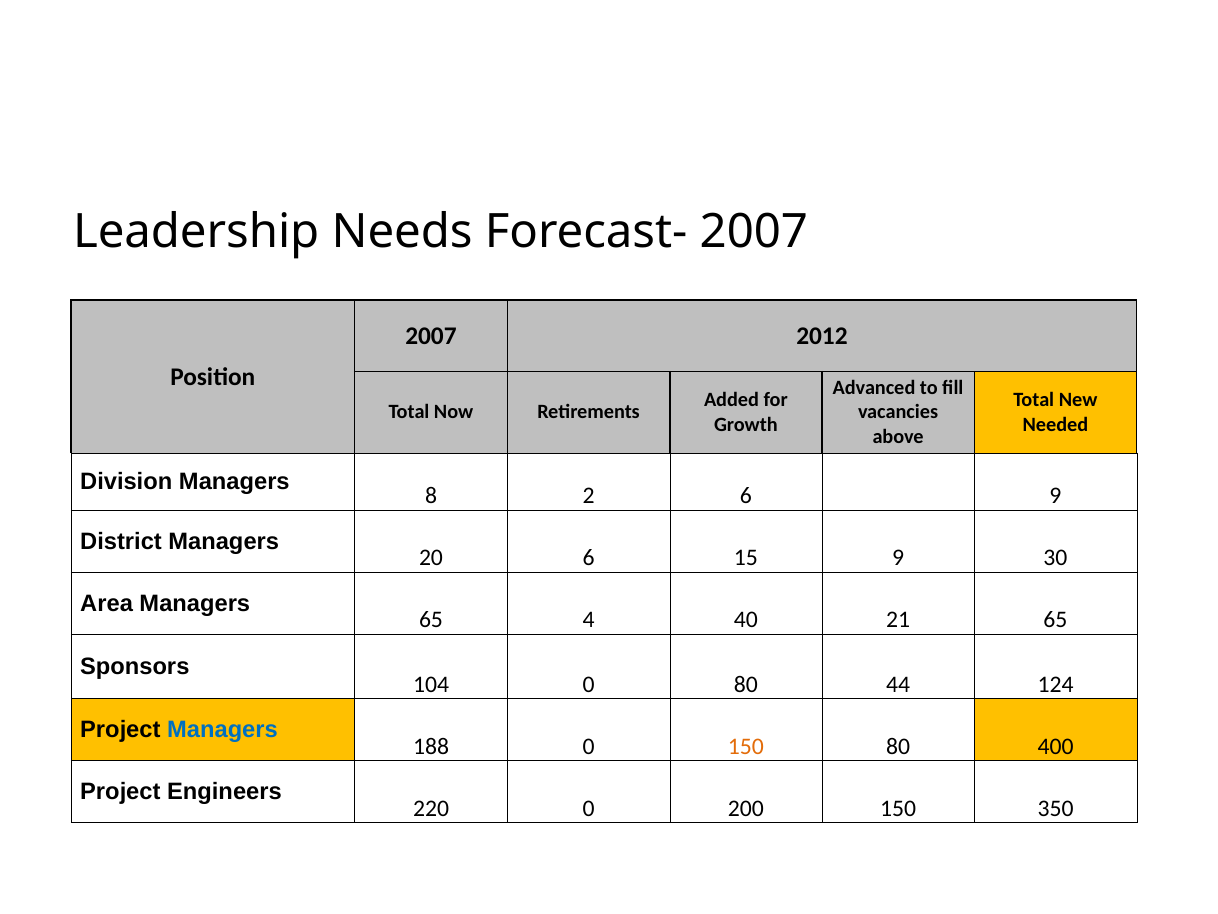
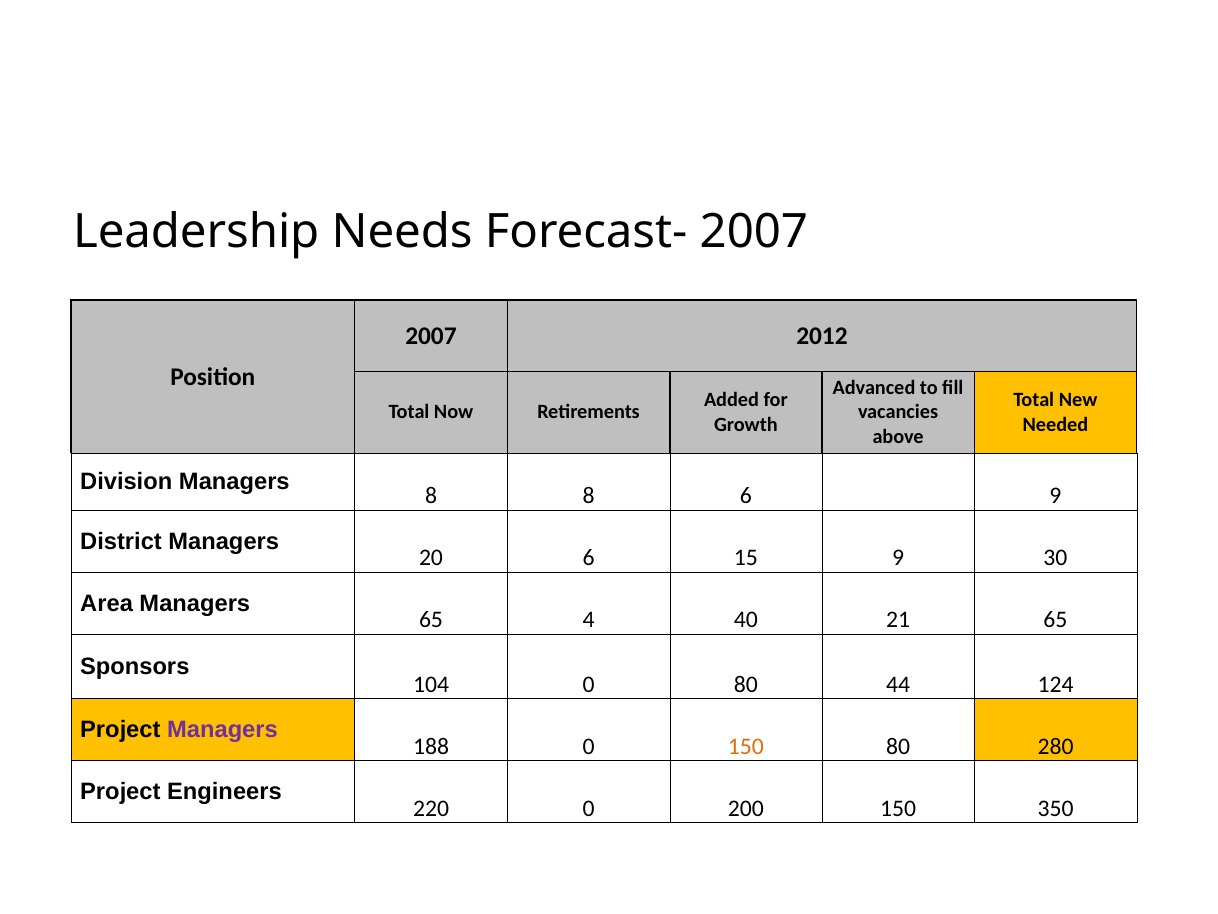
8 2: 2 -> 8 (589, 495)
Managers colour: blue -> purple (222, 729)
400: 400 -> 280 (1056, 746)
